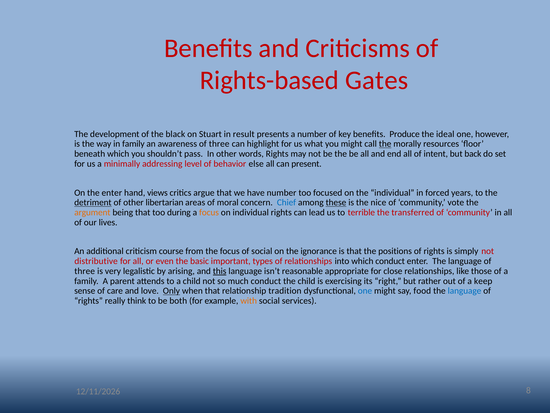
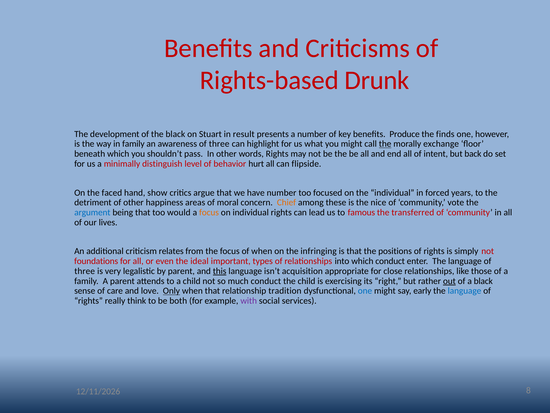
Gates: Gates -> Drunk (377, 80)
ideal: ideal -> finds (445, 134)
resources: resources -> exchange (441, 144)
addressing: addressing -> distinguish (162, 164)
else: else -> hurt (256, 164)
present: present -> flipside (306, 164)
the enter: enter -> faced (112, 192)
views: views -> show (157, 192)
detriment underline: present -> none (93, 202)
libertarian: libertarian -> happiness (164, 202)
Chief colour: blue -> orange (286, 202)
these underline: present -> none (336, 202)
argument colour: orange -> blue (92, 212)
during: during -> would (179, 212)
terrible: terrible -> famous (361, 212)
course: course -> relates (171, 251)
of social: social -> when (262, 251)
ignorance: ignorance -> infringing (319, 251)
distributive: distributive -> foundations (96, 261)
basic: basic -> ideal (199, 261)
by arising: arising -> parent (181, 271)
reasonable: reasonable -> acquisition (302, 271)
out underline: none -> present (449, 281)
a keep: keep -> black (483, 281)
food: food -> early (422, 291)
with colour: orange -> purple (249, 300)
